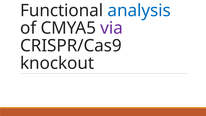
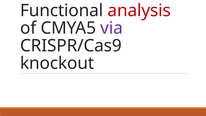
analysis colour: blue -> red (139, 11)
